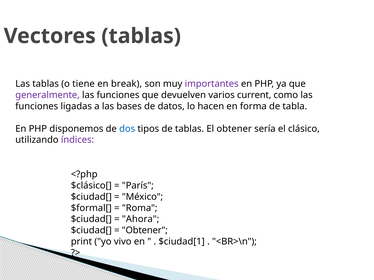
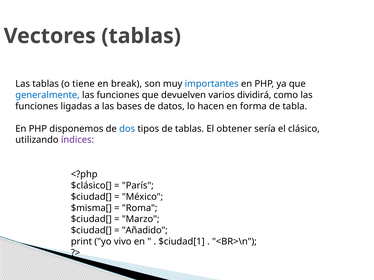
importantes colour: purple -> blue (212, 84)
generalmente colour: purple -> blue (48, 95)
current: current -> dividirá (254, 95)
$formal[: $formal[ -> $misma[ (91, 208)
Ahora: Ahora -> Marzo (141, 220)
Obtener: Obtener -> Añadido (145, 231)
